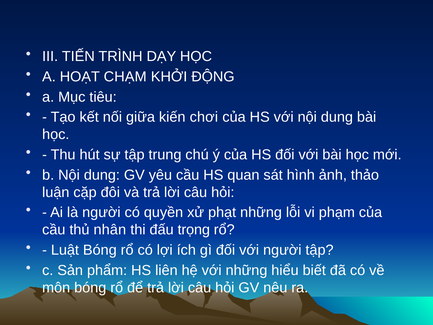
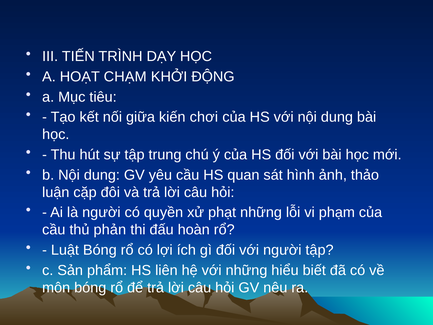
nhân: nhân -> phản (110, 230)
trọng: trọng -> hoàn (194, 230)
